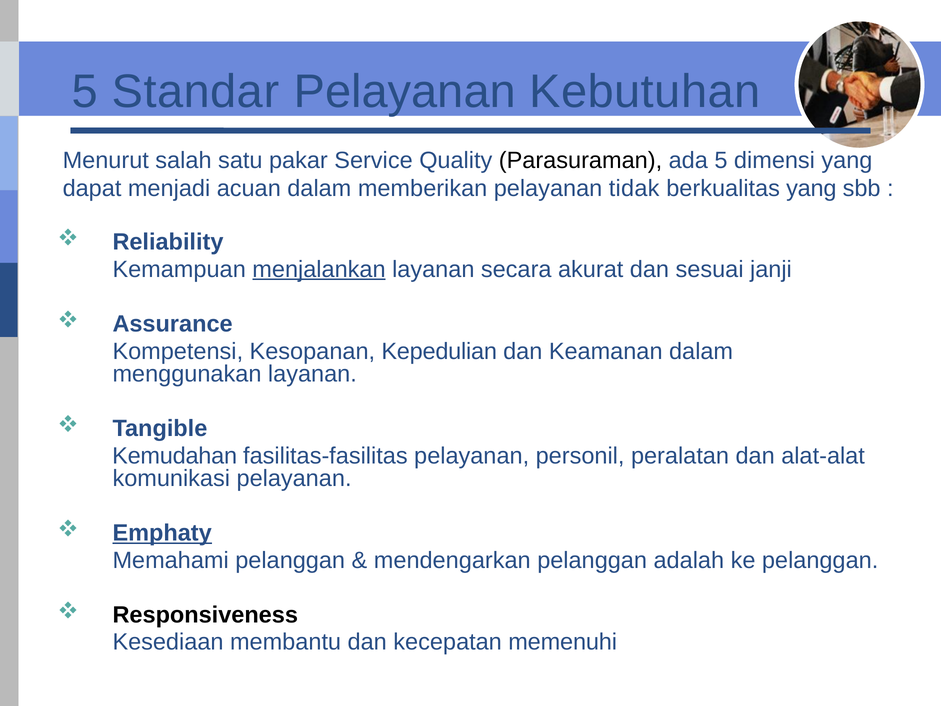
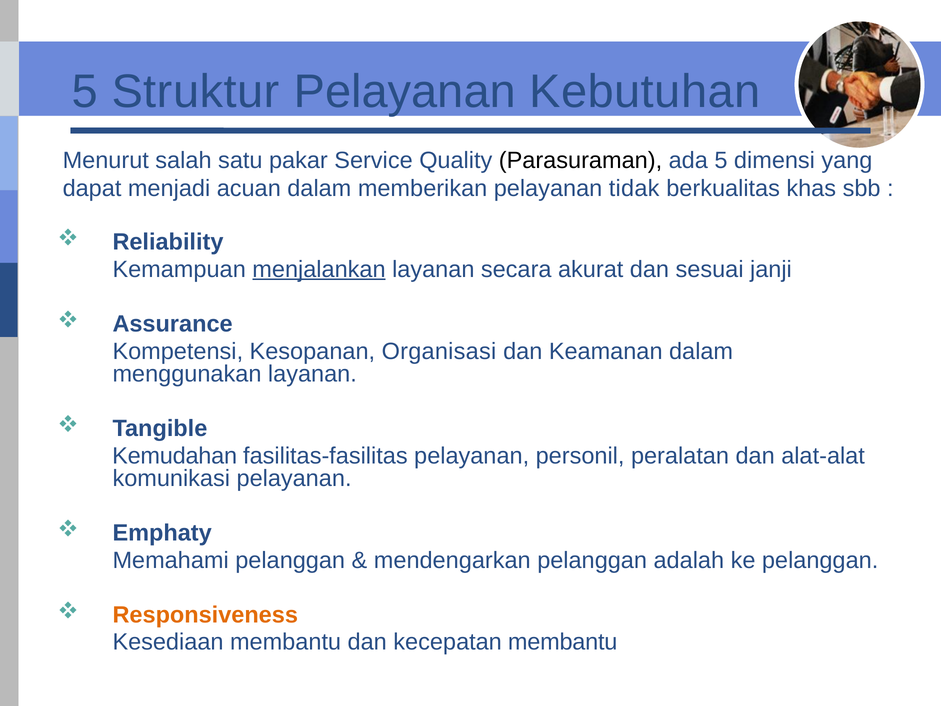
Standar: Standar -> Struktur (196, 92)
berkualitas yang: yang -> khas (811, 189)
Kepedulian: Kepedulian -> Organisasi (439, 351)
Emphaty underline: present -> none (162, 533)
Responsiveness colour: black -> orange (205, 615)
kecepatan memenuhi: memenuhi -> membantu (563, 642)
